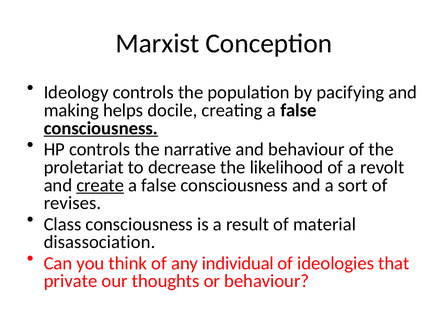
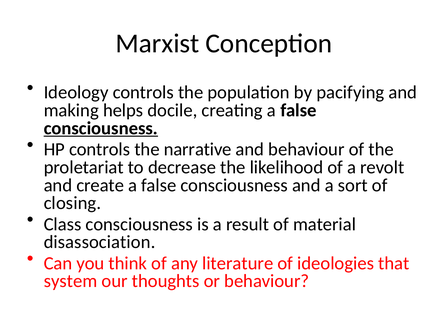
create underline: present -> none (100, 185)
revises: revises -> closing (72, 203)
individual: individual -> literature (238, 263)
private: private -> system (71, 281)
